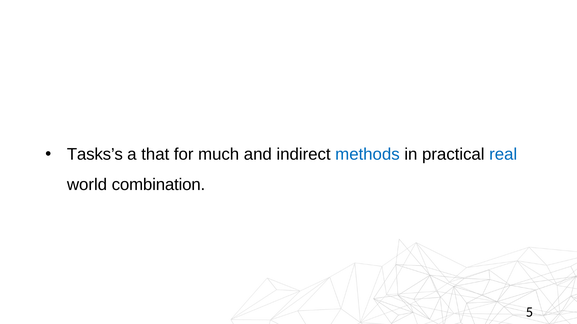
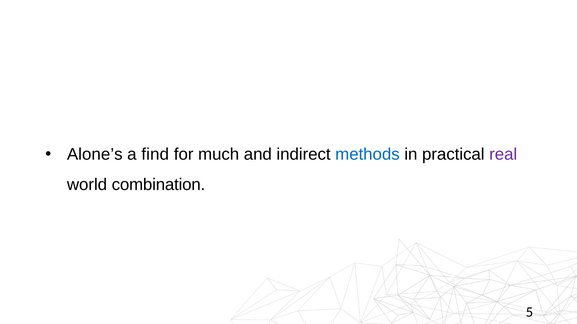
Tasks’s: Tasks’s -> Alone’s (95, 155)
that: that -> find (155, 155)
real colour: blue -> purple (503, 155)
